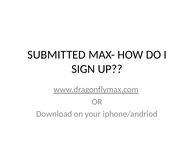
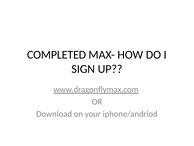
SUBMITTED: SUBMITTED -> COMPLETED (57, 55)
